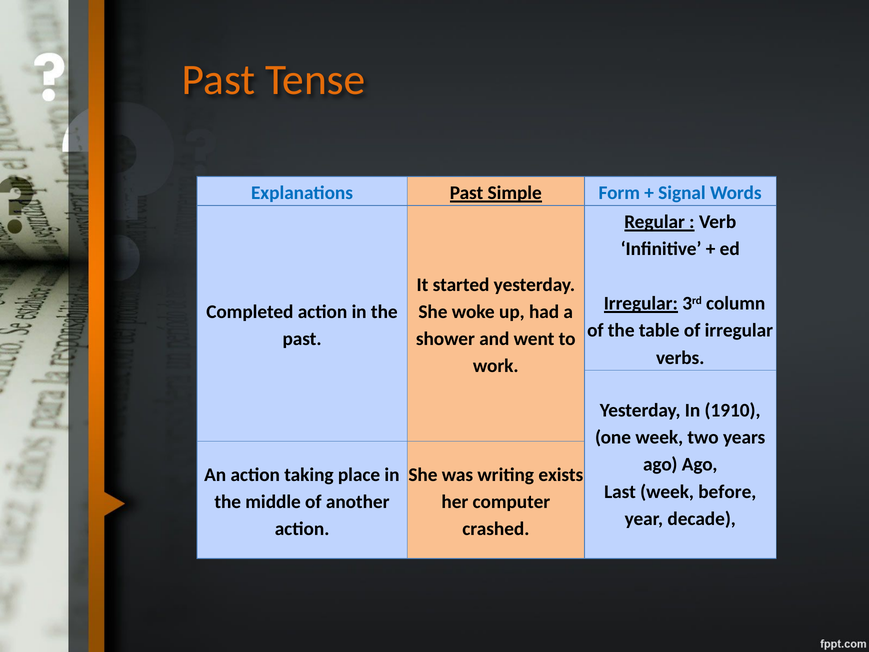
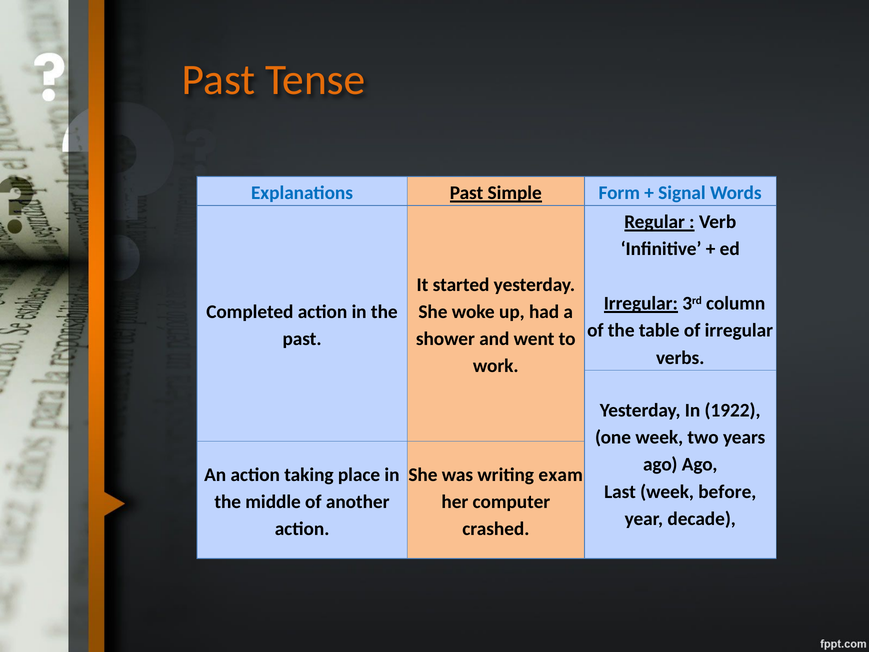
1910: 1910 -> 1922 (733, 410)
exists: exists -> exam (561, 475)
